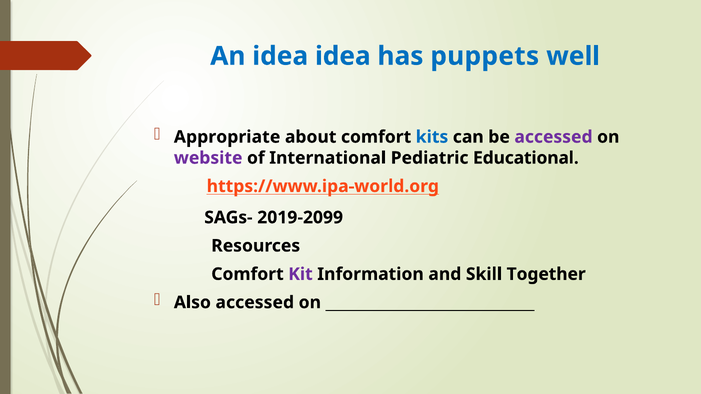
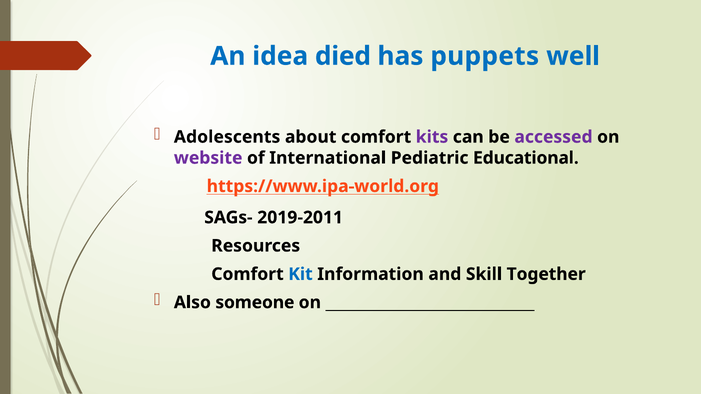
idea idea: idea -> died (343, 56)
Appropriate: Appropriate -> Adolescents (227, 137)
kits colour: blue -> purple (432, 137)
2019-2099: 2019-2099 -> 2019-2011 (300, 218)
Kit colour: purple -> blue (300, 274)
Also accessed: accessed -> someone (255, 303)
